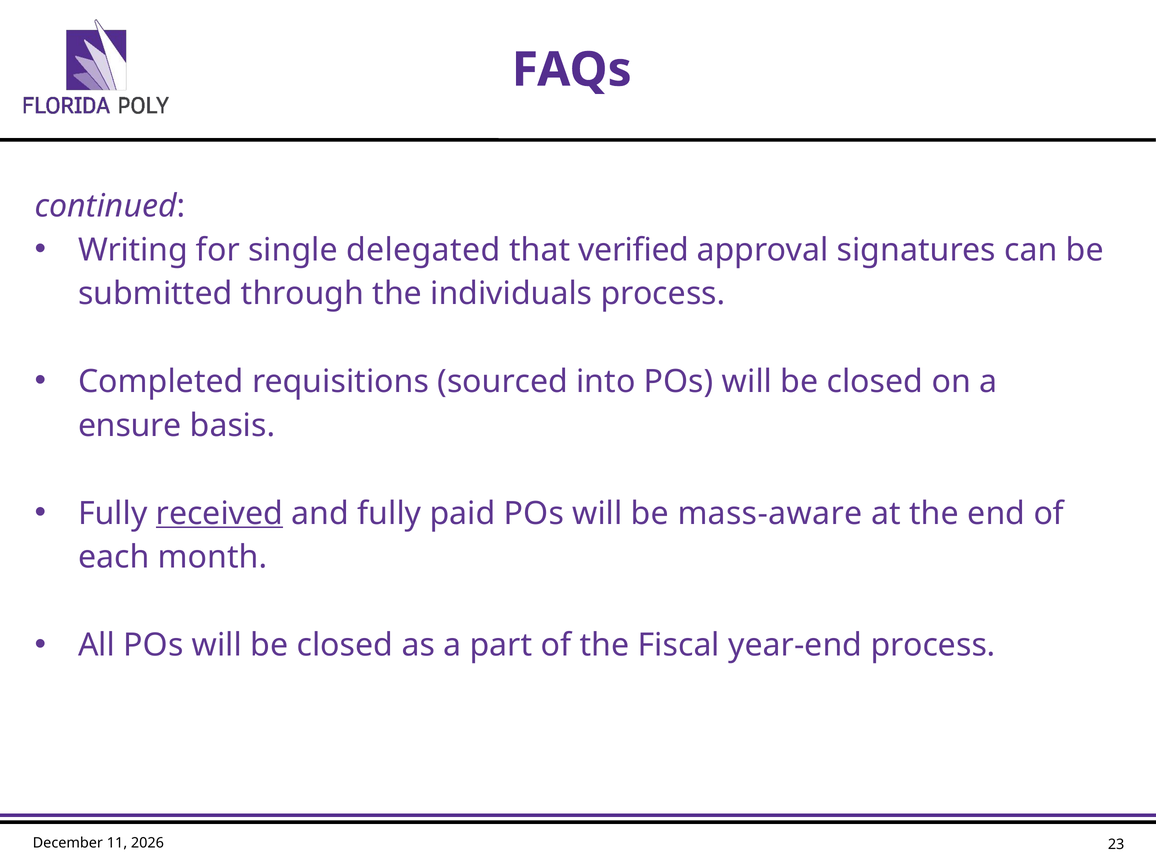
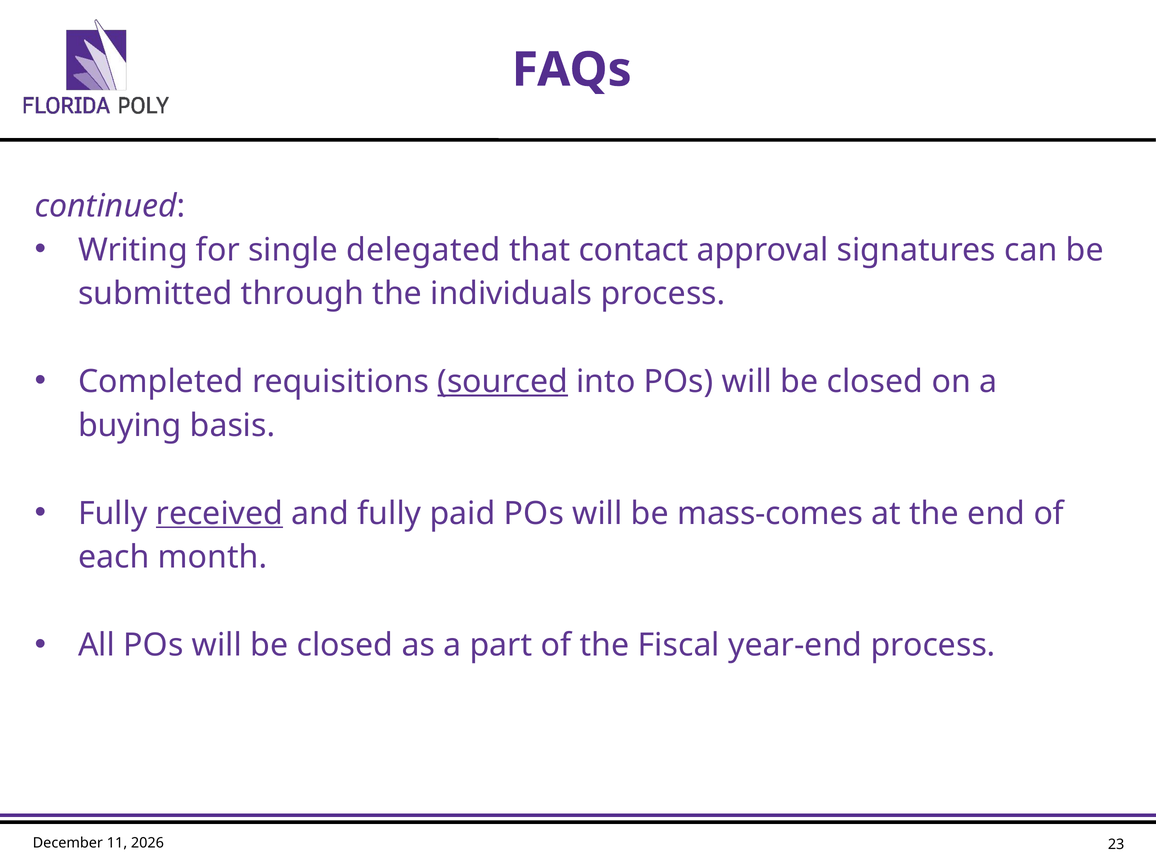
verified: verified -> contact (634, 250)
sourced underline: none -> present (503, 382)
ensure: ensure -> buying (130, 426)
mass-aware: mass-aware -> mass-comes (770, 513)
